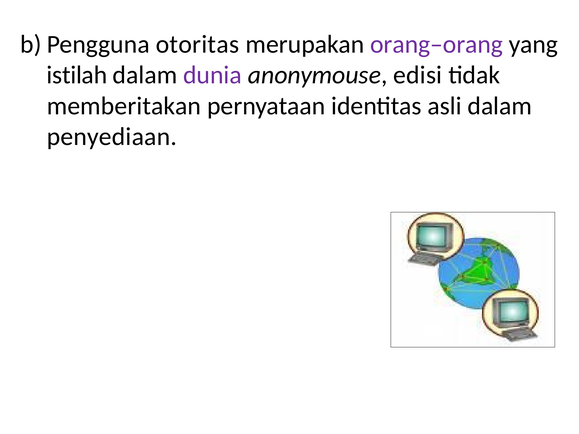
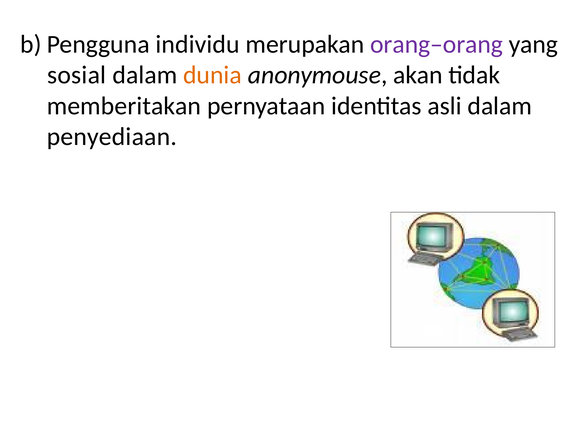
otoritas: otoritas -> individu (198, 44)
istilah: istilah -> sosial (77, 75)
dunia colour: purple -> orange (212, 75)
edisi: edisi -> akan (418, 75)
